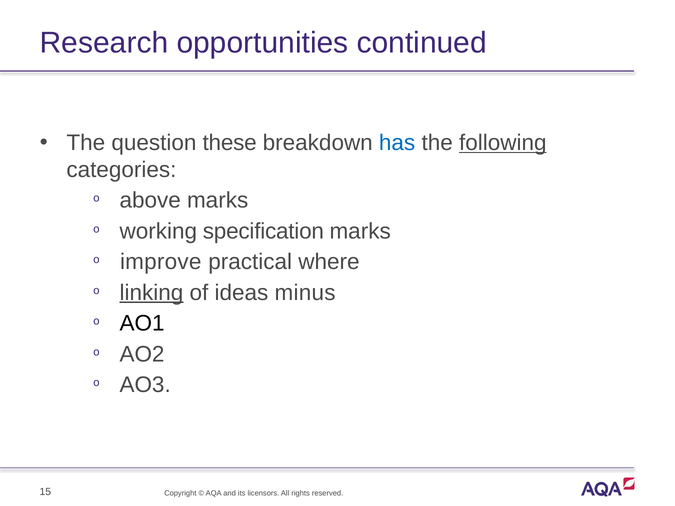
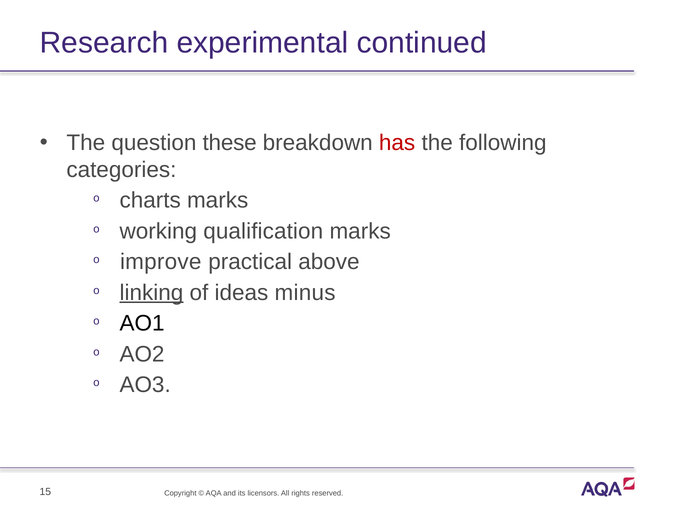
opportunities: opportunities -> experimental (262, 43)
has colour: blue -> red (397, 143)
following underline: present -> none (503, 143)
above: above -> charts (150, 201)
specification: specification -> qualification (263, 231)
where: where -> above (329, 262)
